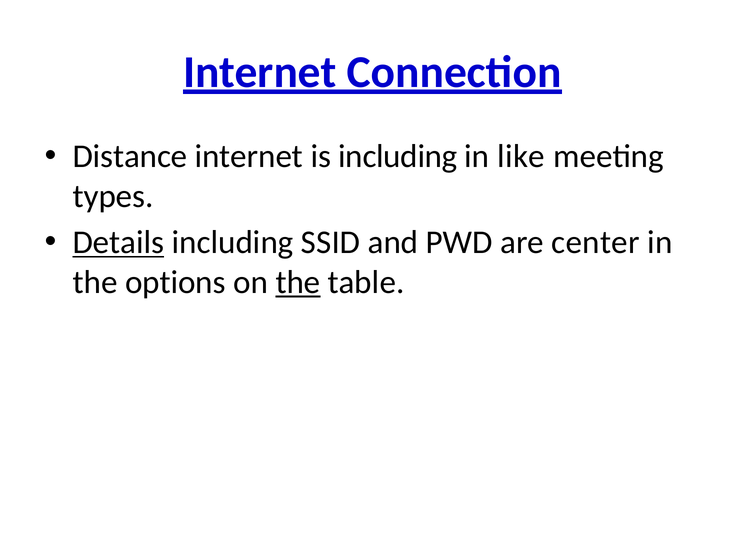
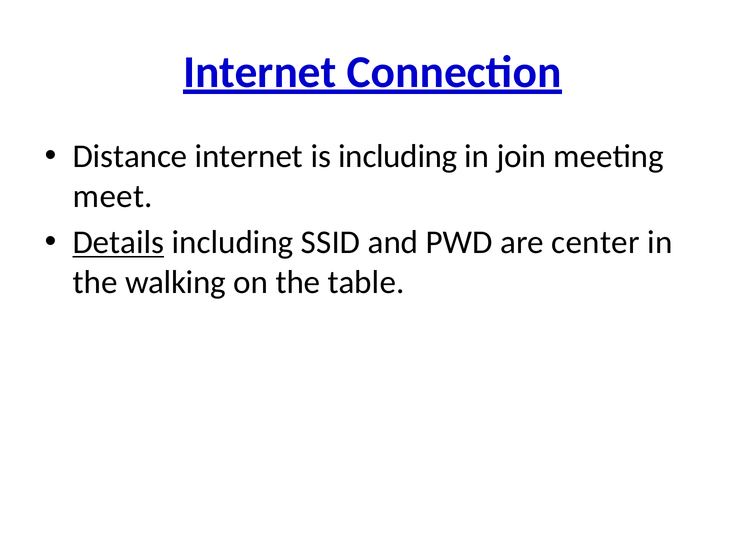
like: like -> join (521, 156)
types: types -> meet (113, 196)
options: options -> walking (175, 282)
the underline: present -> none (298, 282)
